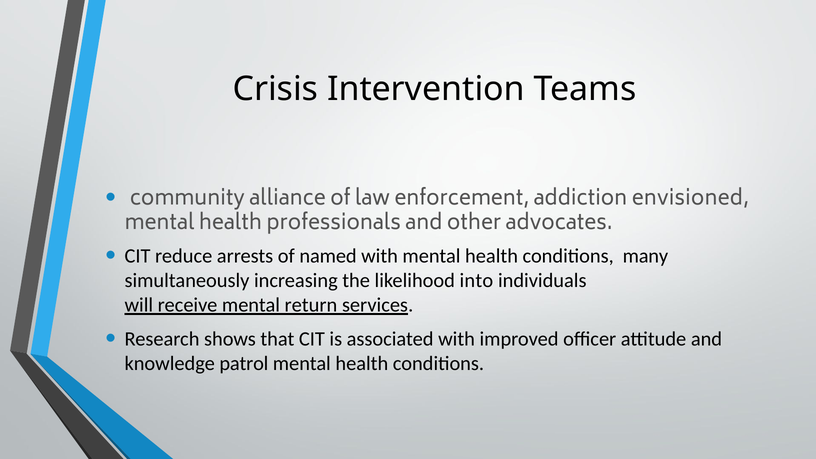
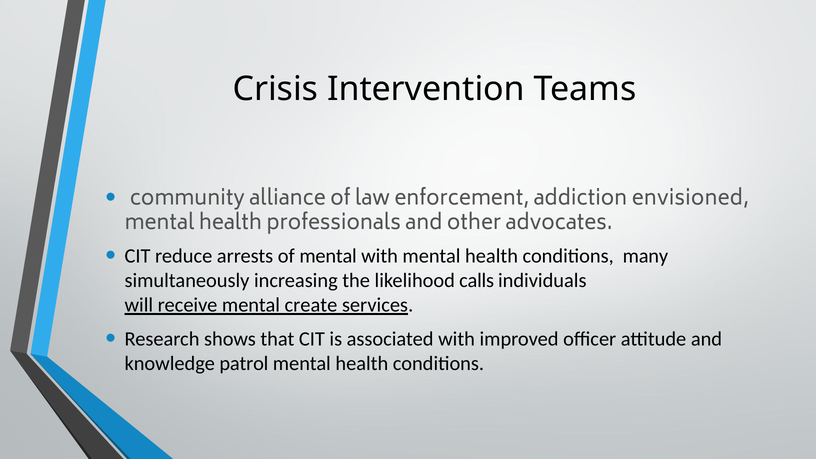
of named: named -> mental (328, 256)
into: into -> calls (477, 281)
return: return -> create (311, 305)
